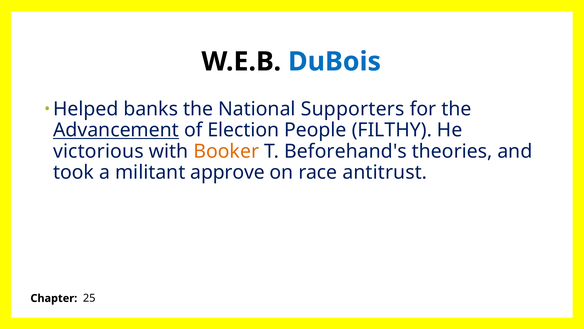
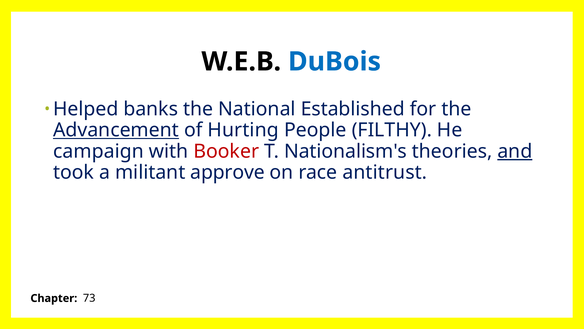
Supporters: Supporters -> Established (353, 109)
Election: Election -> Hurting (243, 130)
victorious: victorious -> campaign (98, 151)
Booker colour: orange -> red (226, 151)
Beforehand's: Beforehand's -> Nationalism's (346, 151)
and underline: none -> present (515, 151)
25: 25 -> 73 (89, 298)
